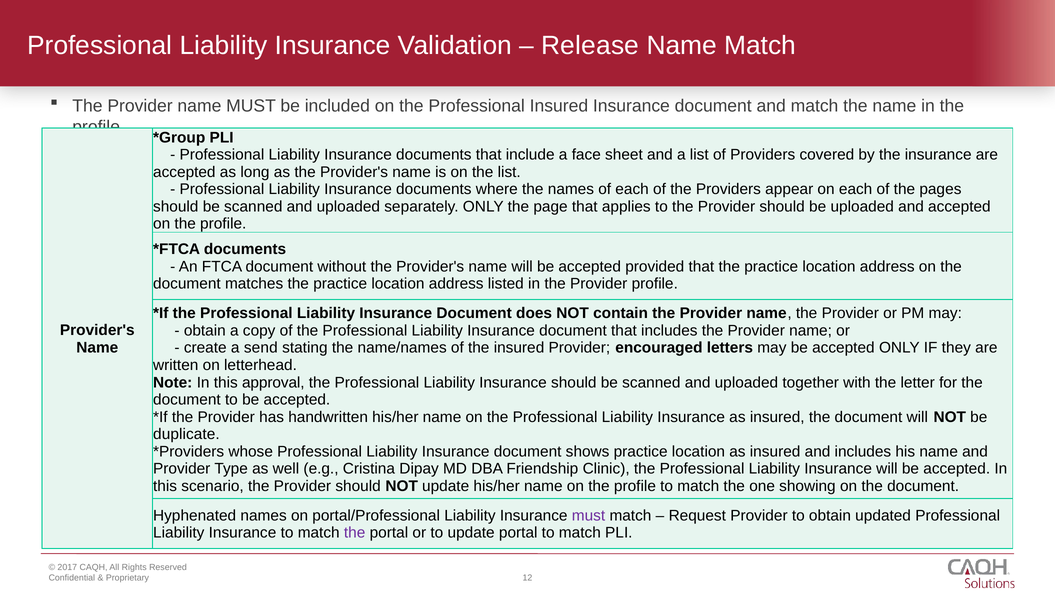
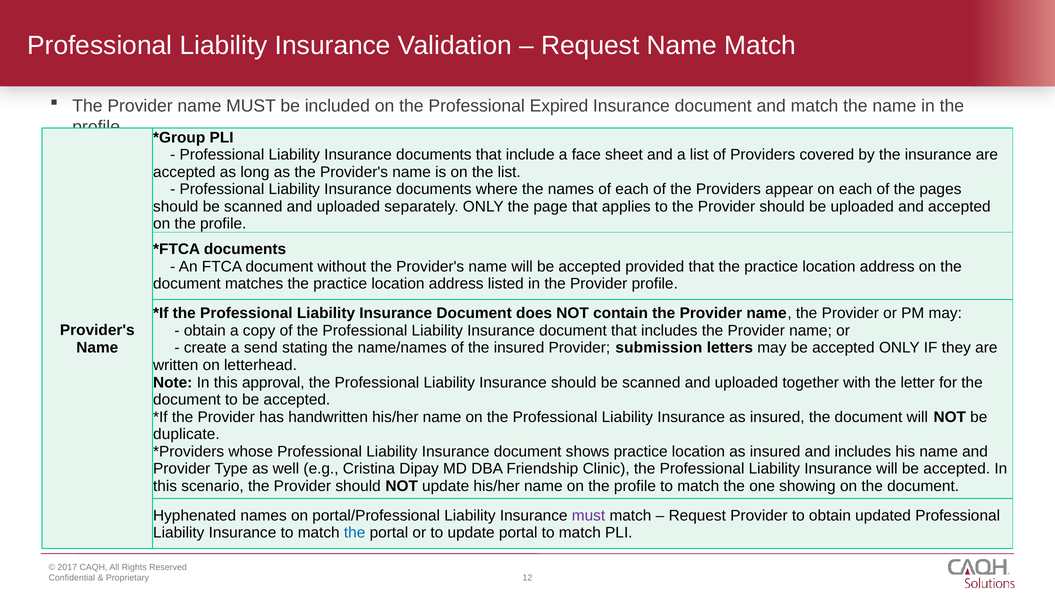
Release: Release -> Request (590, 46)
Professional Insured: Insured -> Expired (559, 106)
encouraged: encouraged -> submission (659, 348)
the colour: purple -> blue (355, 533)
